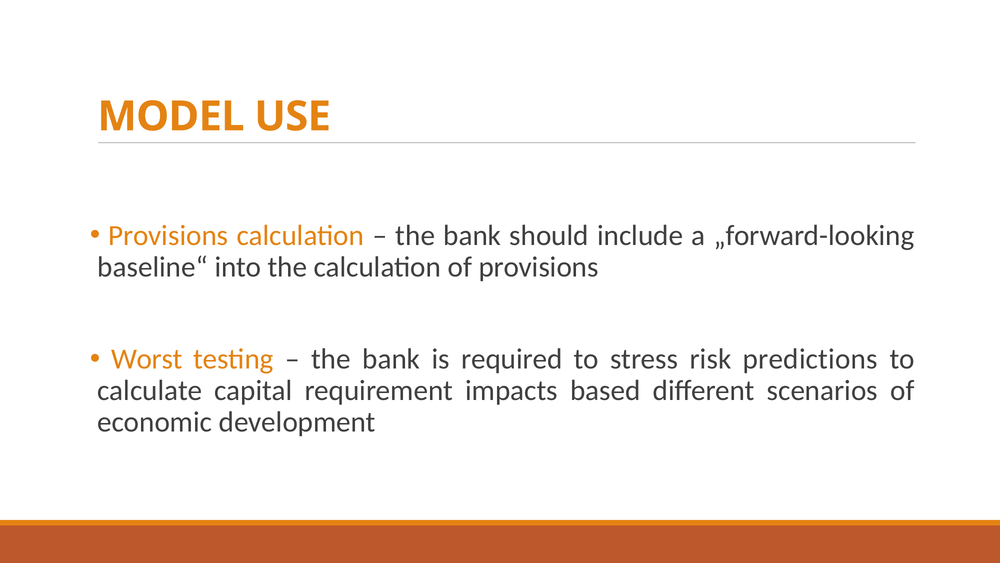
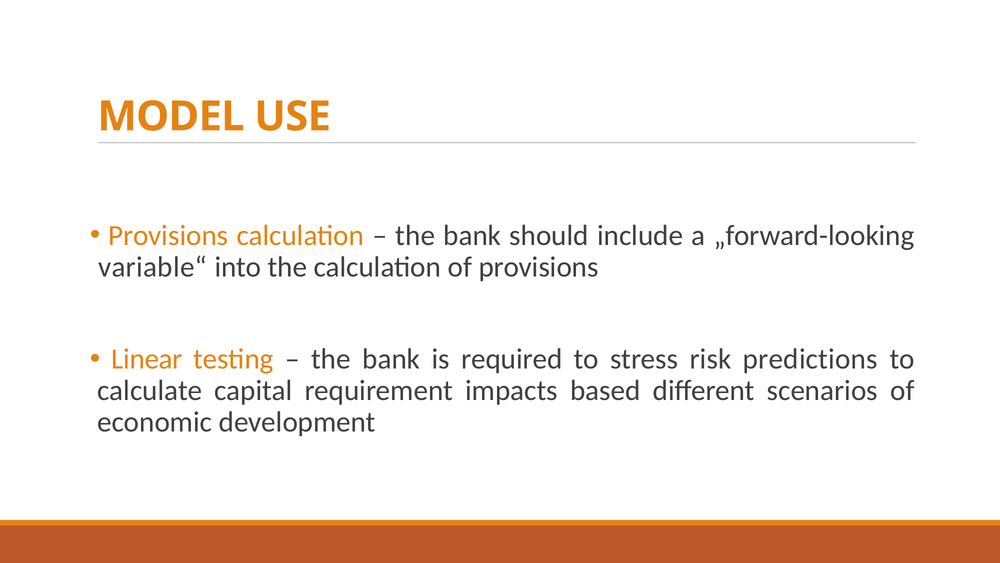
baseline“: baseline“ -> variable“ (153, 267)
Worst: Worst -> Linear (147, 359)
